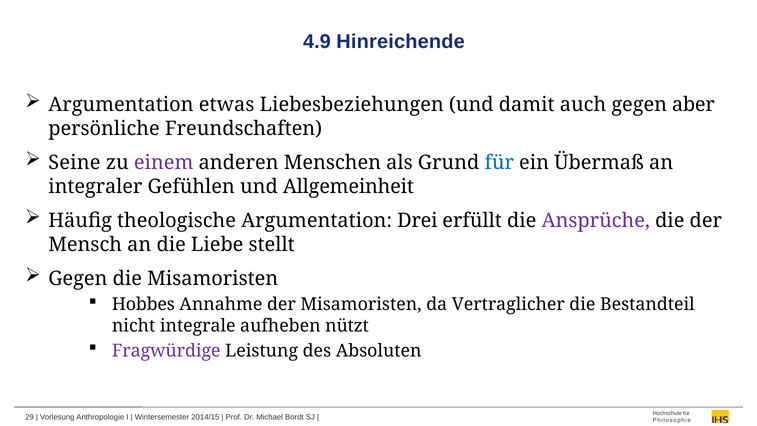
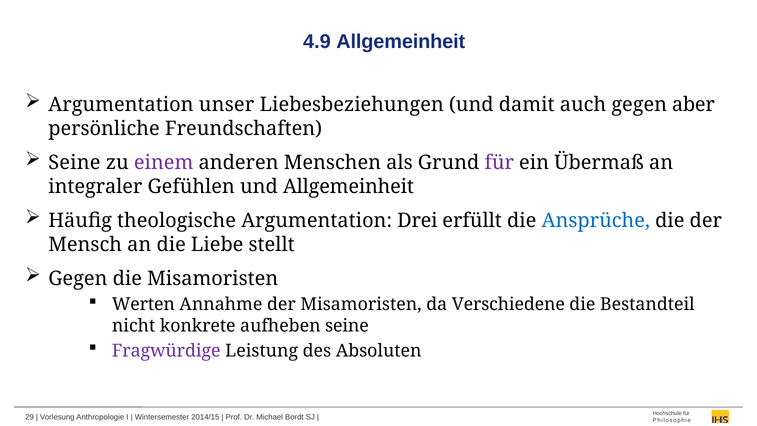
4.9 Hinreichende: Hinreichende -> Allgemeinheit (401, 42)
etwas: etwas -> unser (227, 105)
für colour: blue -> purple (499, 162)
Ansprüche colour: purple -> blue (596, 220)
Hobbes: Hobbes -> Werten (143, 304)
Vertraglicher: Vertraglicher -> Verschiedene (508, 304)
integrale: integrale -> konkrete (198, 326)
aufheben nützt: nützt -> seine (347, 326)
